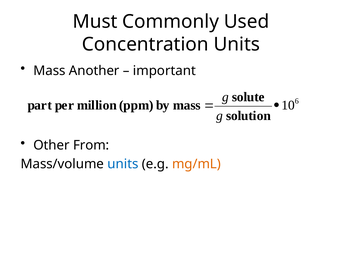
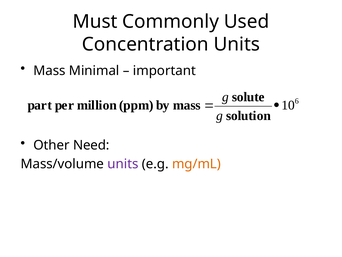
Another: Another -> Minimal (94, 70)
From: From -> Need (91, 145)
units colour: blue -> purple (123, 164)
